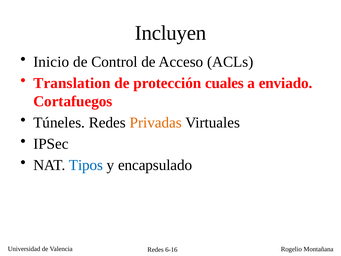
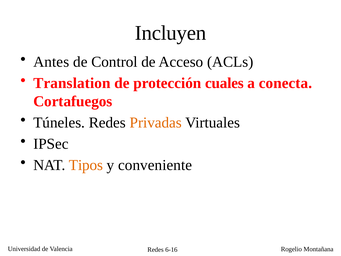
Inicio: Inicio -> Antes (51, 62)
enviado: enviado -> conecta (285, 83)
Tipos colour: blue -> orange (86, 165)
encapsulado: encapsulado -> conveniente (155, 165)
